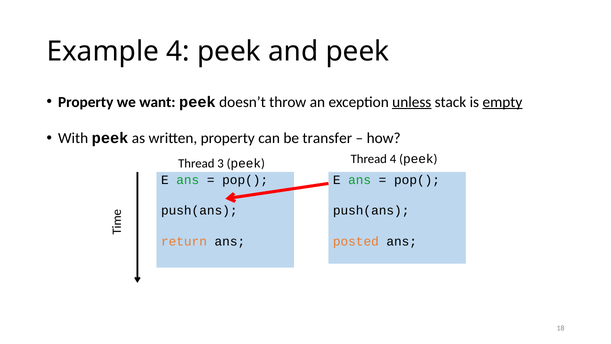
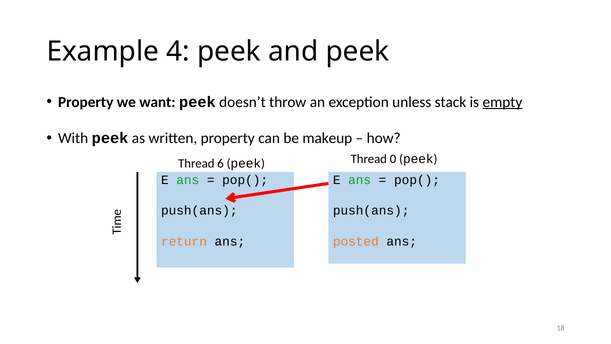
unless underline: present -> none (412, 102)
transfer: transfer -> makeup (327, 138)
Thread 4: 4 -> 0 (393, 159)
3: 3 -> 6 (221, 163)
